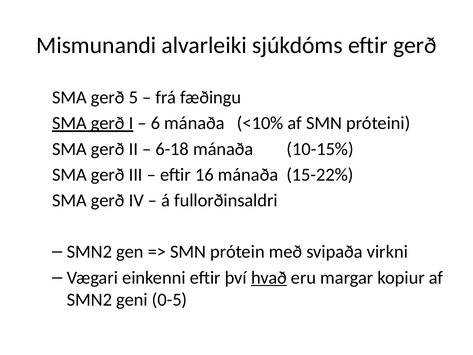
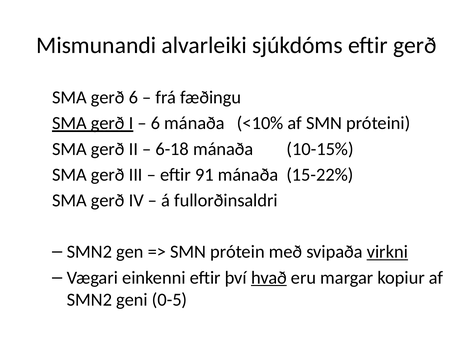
gerð 5: 5 -> 6 (133, 97)
16: 16 -> 91 (204, 175)
virkni underline: none -> present (387, 252)
